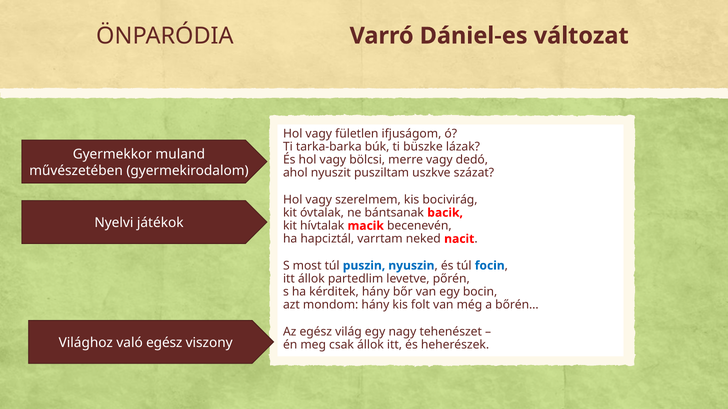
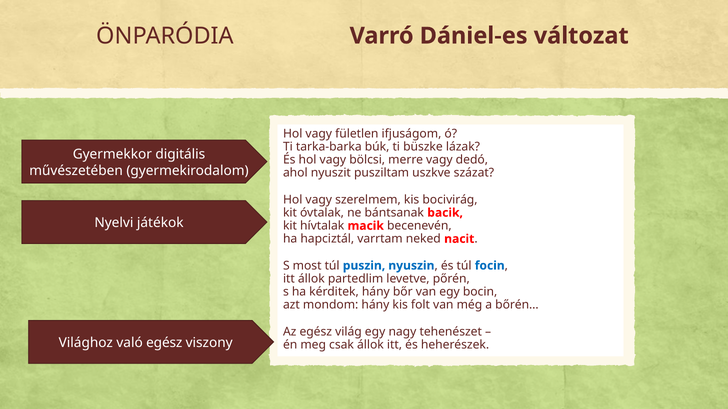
muland: muland -> digitális (180, 155)
